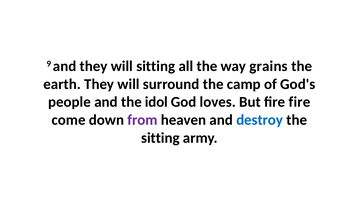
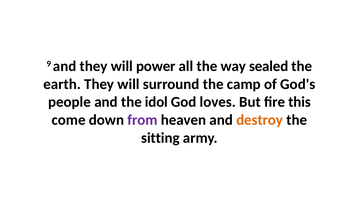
will sitting: sitting -> power (156, 66)
grains: grains -> sealed (269, 66)
fire fire: fire -> this (300, 102)
destroy colour: blue -> orange (260, 120)
